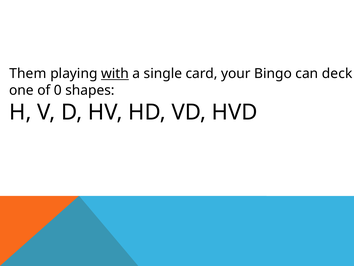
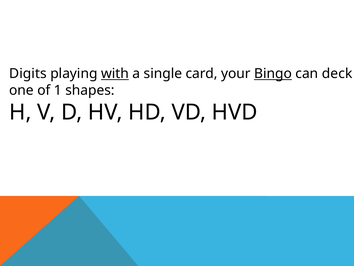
Them: Them -> Digits (28, 74)
Bingo underline: none -> present (273, 74)
0: 0 -> 1 (58, 90)
